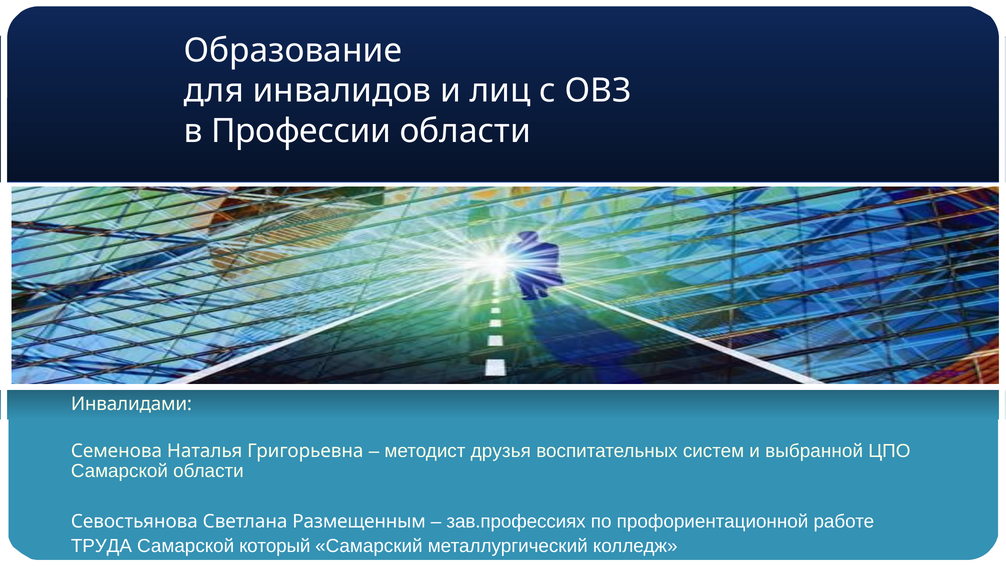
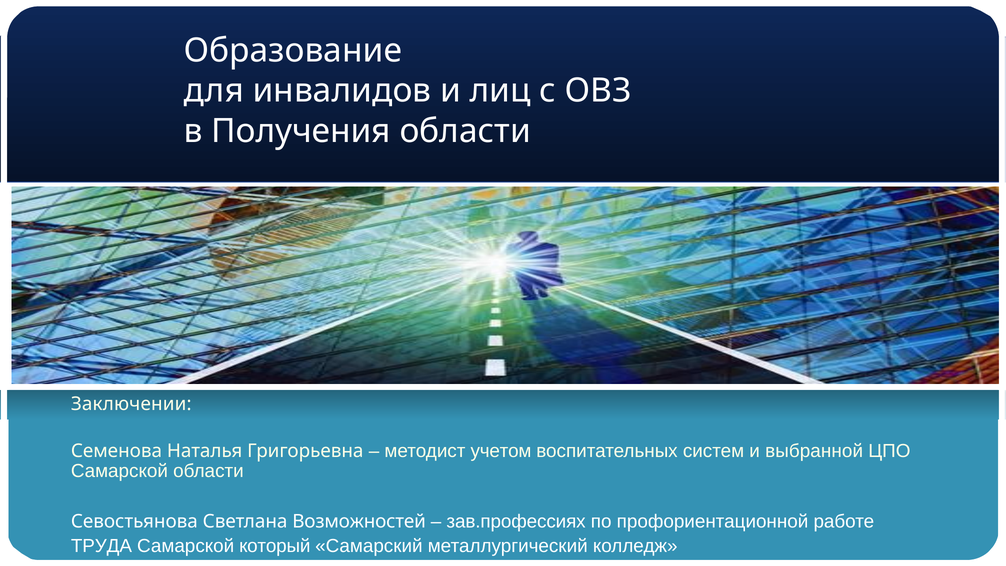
Профессии: Профессии -> Получения (301, 131)
Инвалидами: Инвалидами -> Заключении (131, 404)
друзья: друзья -> учетом (501, 451)
Размещенным: Размещенным -> Возможностей (359, 521)
